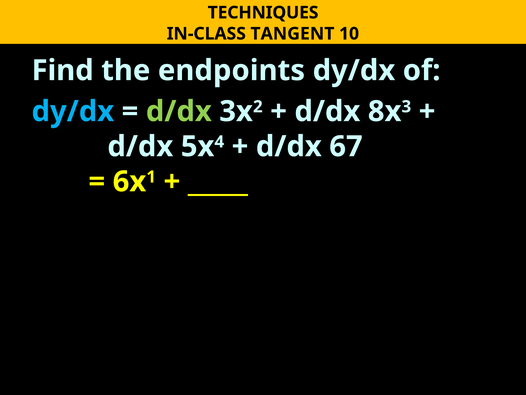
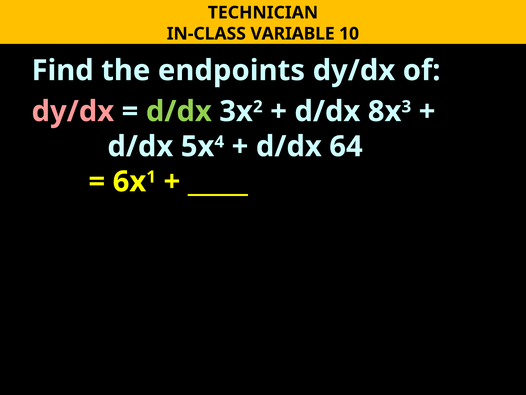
TECHNIQUES: TECHNIQUES -> TECHNICIAN (263, 13)
TANGENT: TANGENT -> VARIABLE (293, 34)
dy/dx colour: light blue -> pink (73, 111)
67: 67 -> 64 (346, 146)
